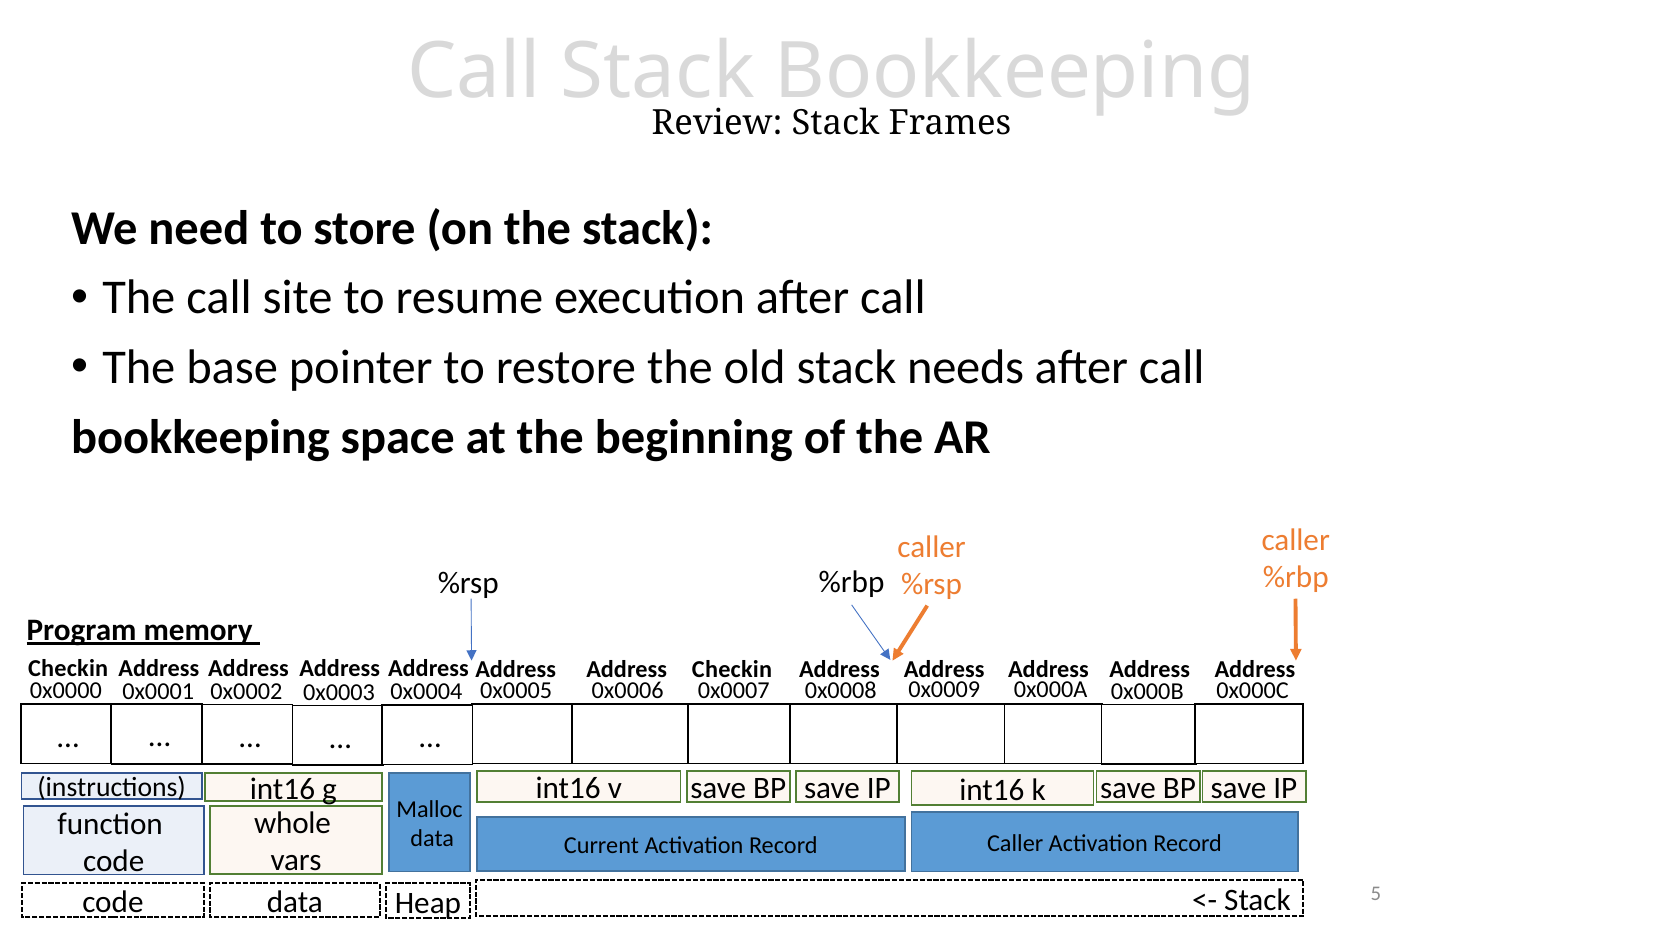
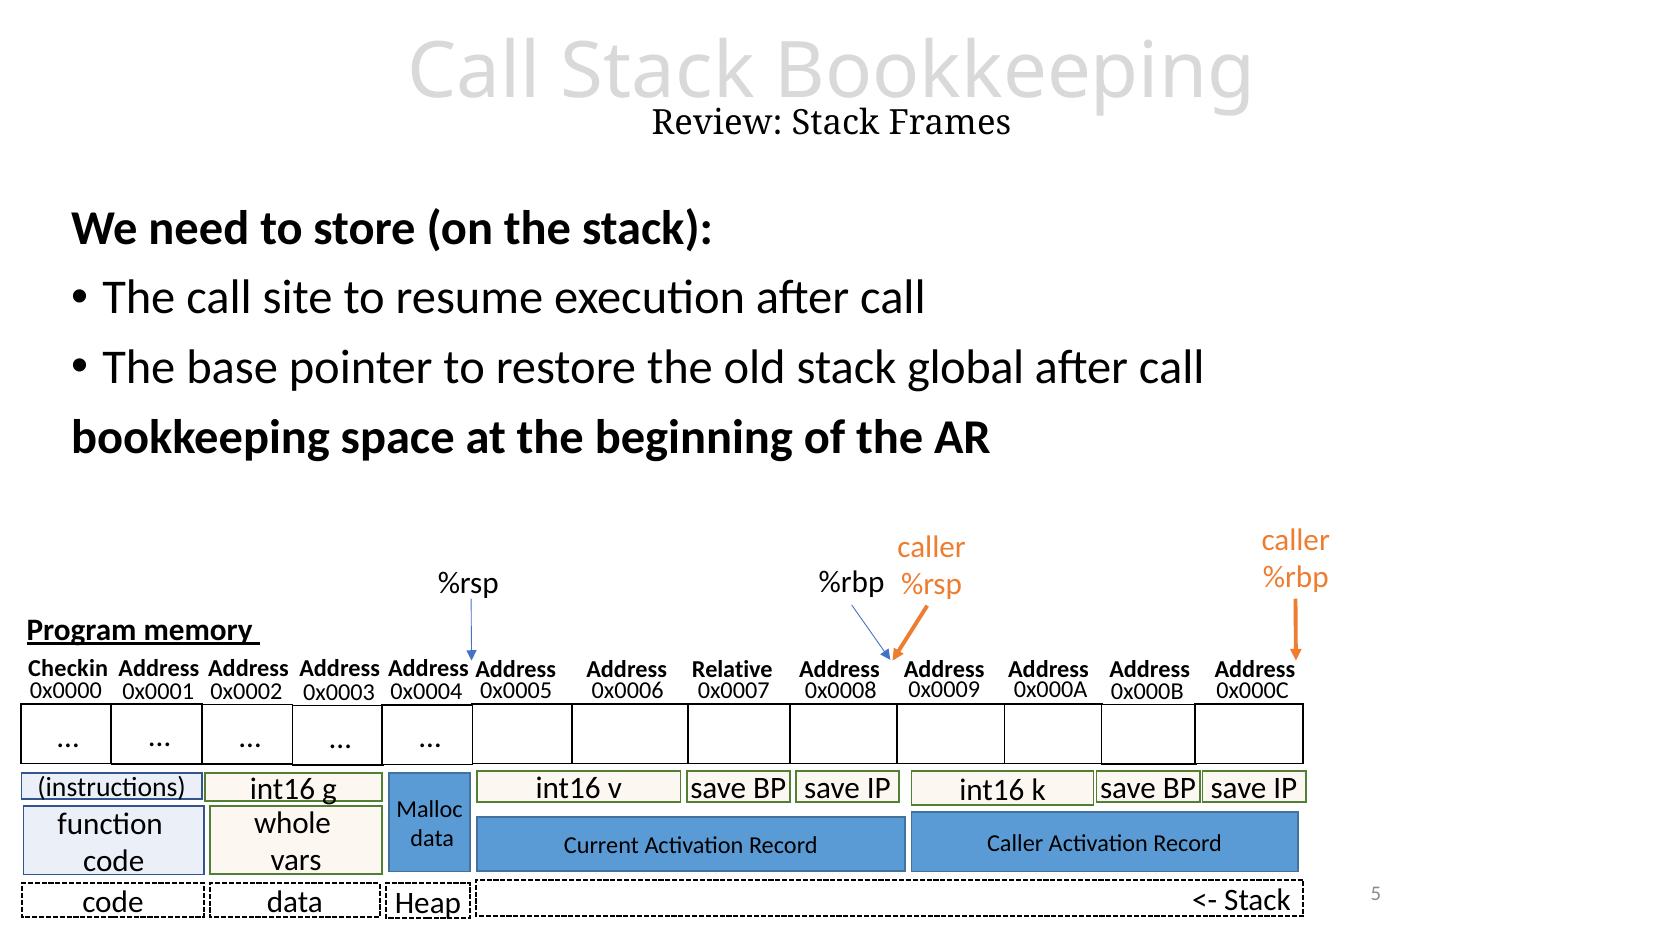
needs: needs -> global (966, 367)
Address Checkin: Checkin -> Relative (732, 669)
